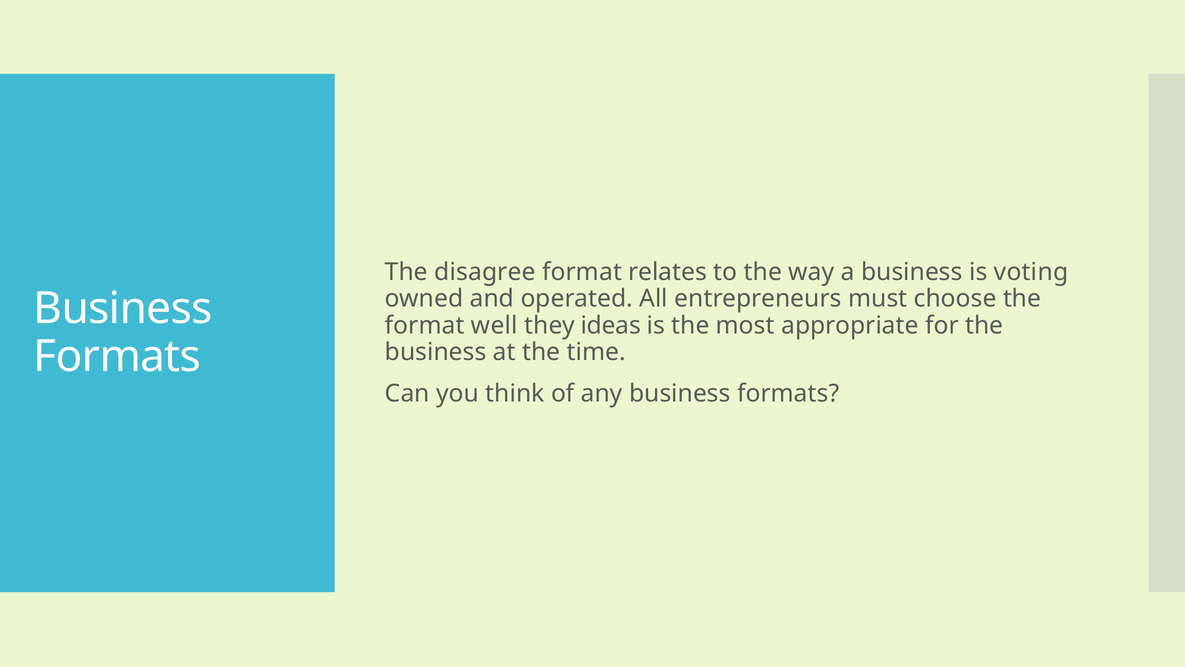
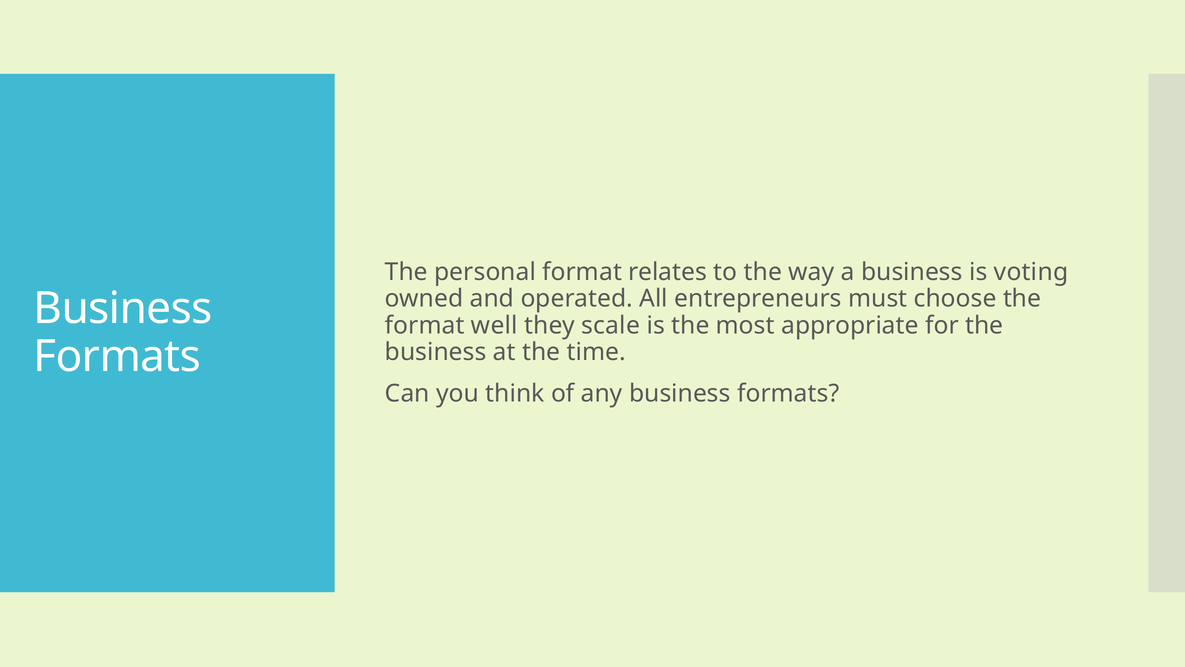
disagree: disagree -> personal (485, 272)
ideas: ideas -> scale (611, 325)
